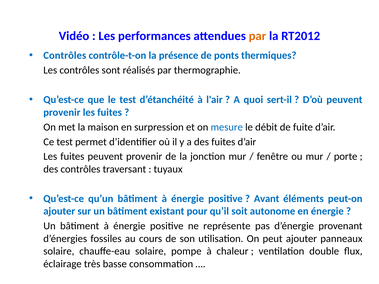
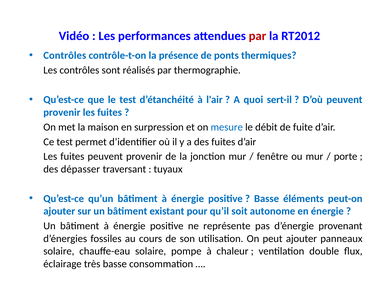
par colour: orange -> red (257, 36)
des contrôles: contrôles -> dépasser (80, 169)
Avant: Avant -> Basse (267, 199)
